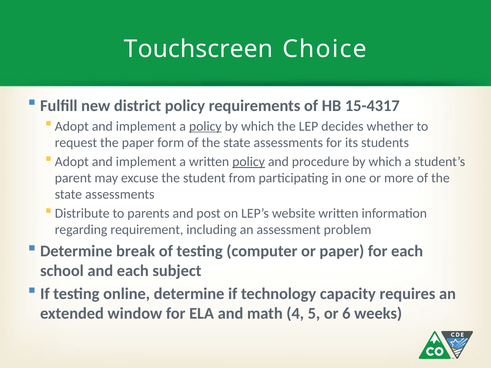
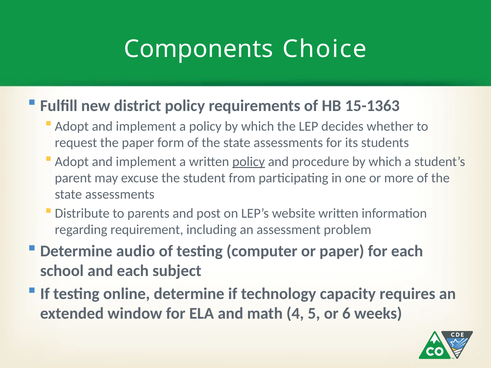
Touchscreen: Touchscreen -> Components (199, 49)
15-4317: 15-4317 -> 15-1363 (372, 106)
policy underline: present -> none (205, 126)
break: break -> audio (136, 251)
